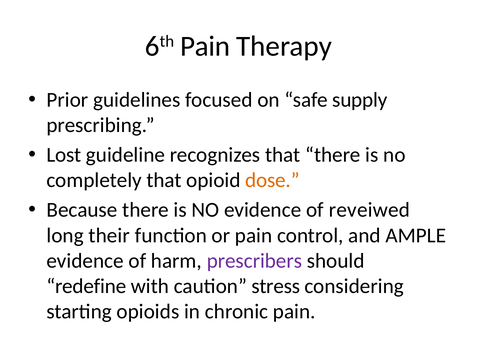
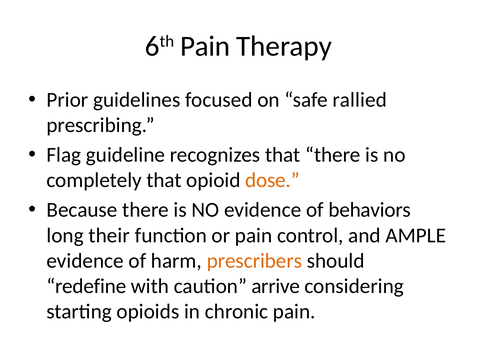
supply: supply -> rallied (360, 100)
Lost: Lost -> Flag (64, 155)
reveiwed: reveiwed -> behaviors (370, 210)
prescribers colour: purple -> orange (254, 261)
stress: stress -> arrive (276, 287)
